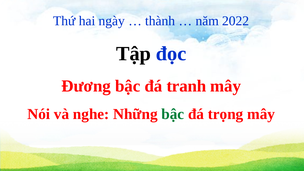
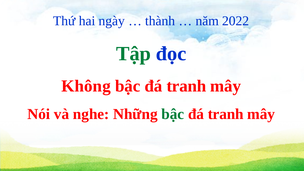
Tập colour: black -> green (133, 54)
Đương: Đương -> Không (86, 86)
trọng: trọng -> tranh (226, 114)
